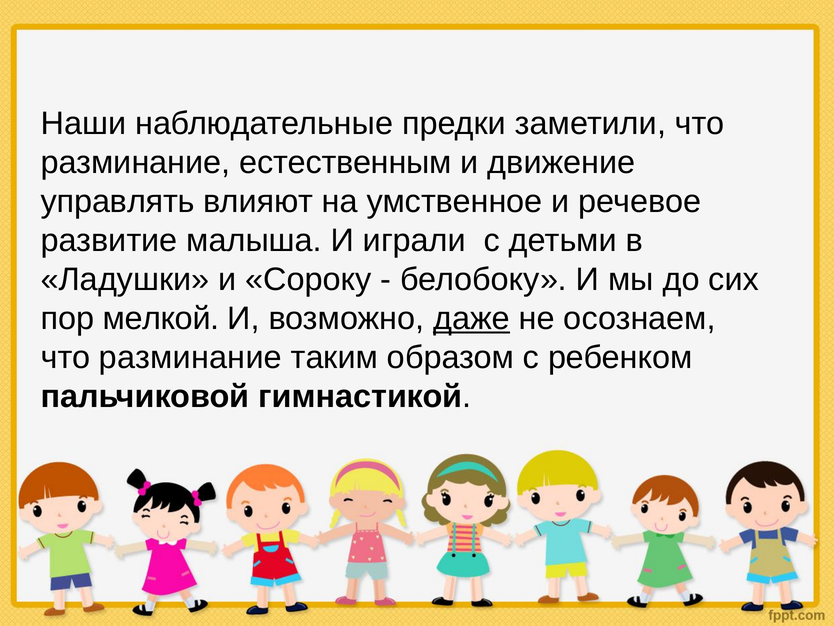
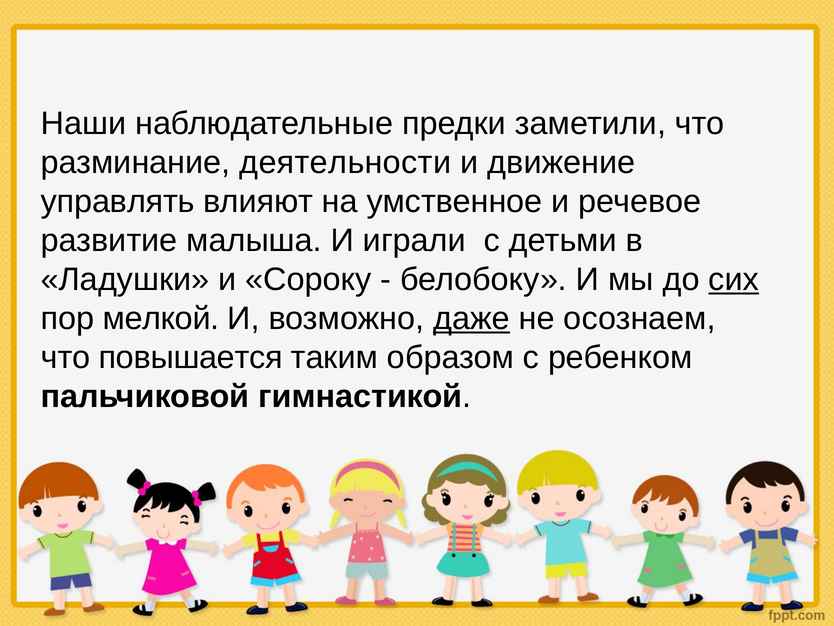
естественным: естественным -> деятельности (345, 162)
сих underline: none -> present (734, 279)
разминание: разминание -> повышается (191, 357)
